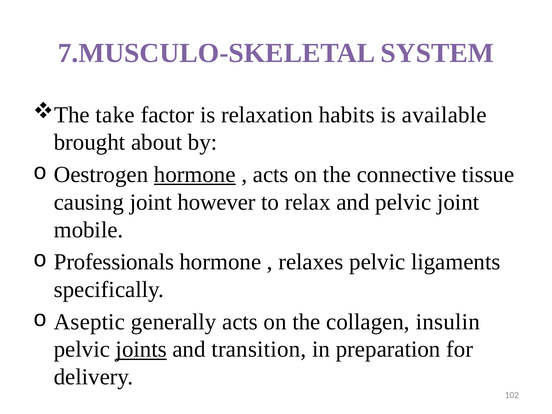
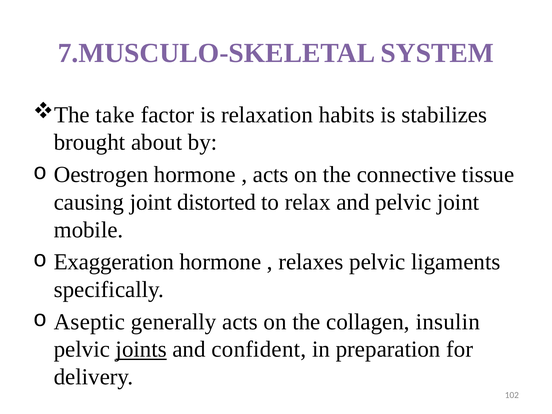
available: available -> stabilizes (444, 115)
hormone underline: present -> none (195, 175)
however: however -> distorted (217, 202)
Professionals: Professionals -> Exaggeration (114, 262)
transition: transition -> confident (259, 349)
